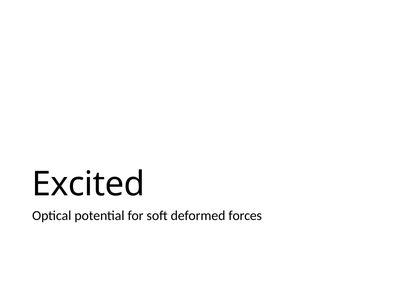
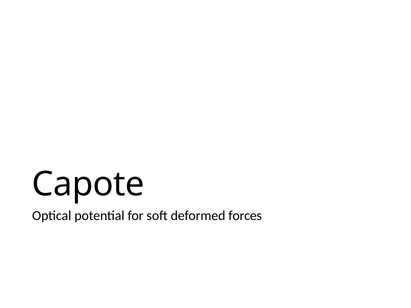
Excited: Excited -> Capote (88, 184)
